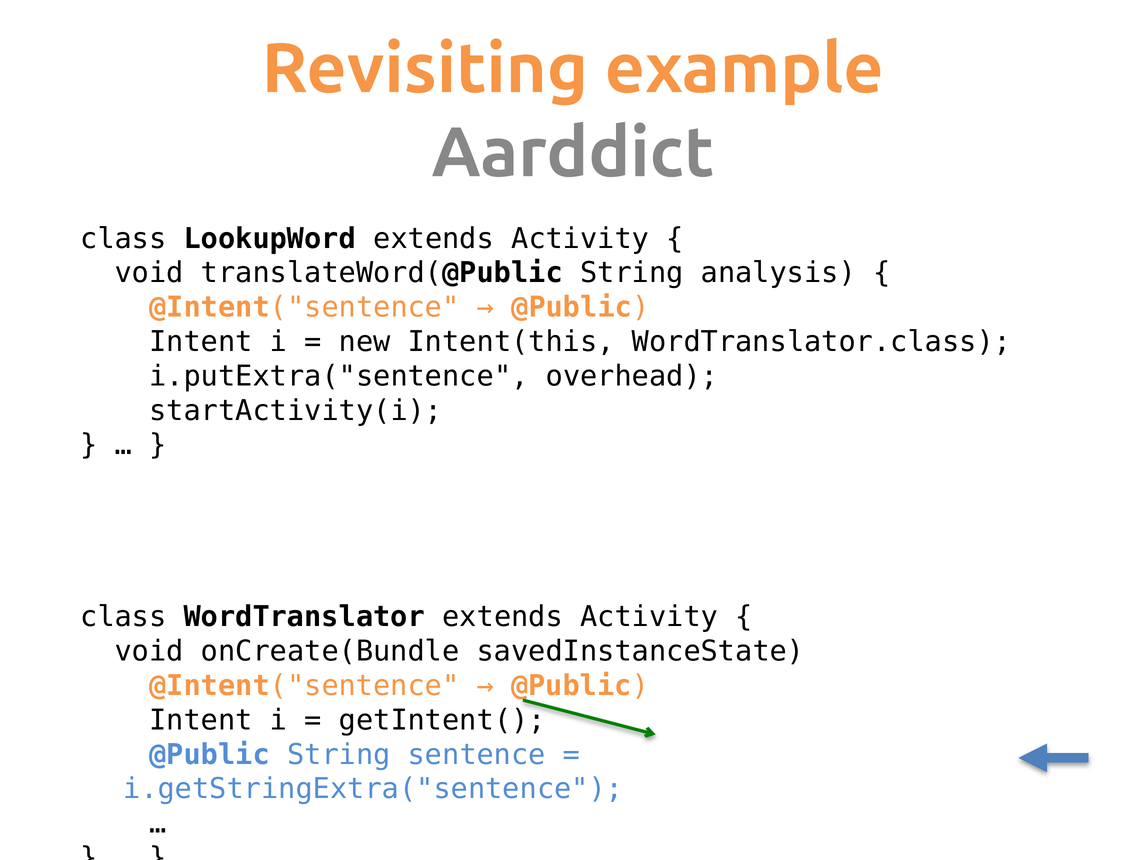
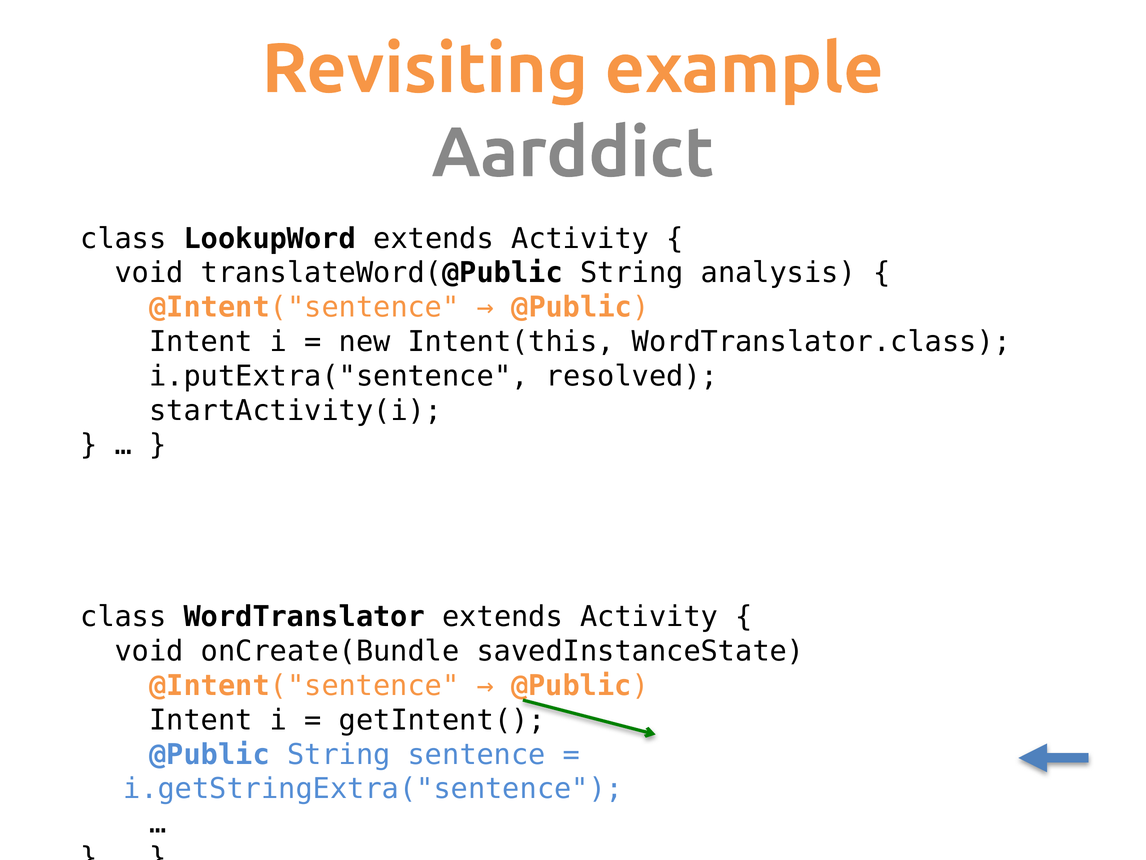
overhead: overhead -> resolved (632, 376)
